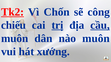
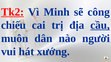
Chốn: Chốn -> Minh (57, 12)
trị underline: present -> none (57, 25)
nào muôn: muôn -> người (96, 39)
